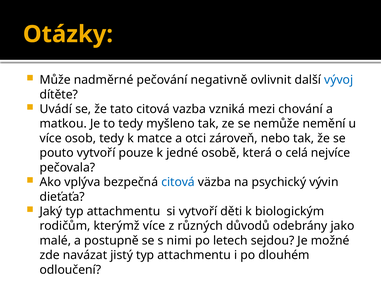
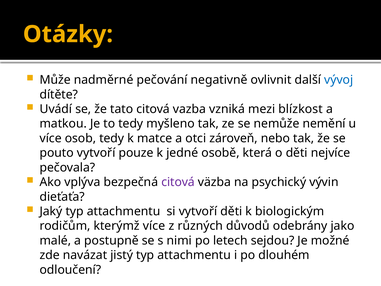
chování: chování -> blízkost (301, 109)
o celá: celá -> děti (297, 153)
citová colour: blue -> purple (178, 182)
